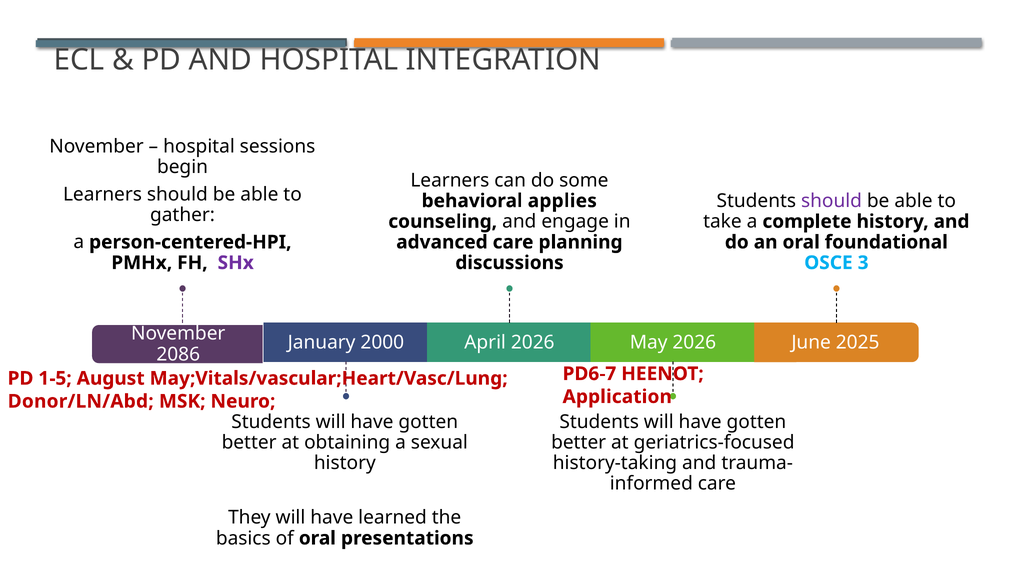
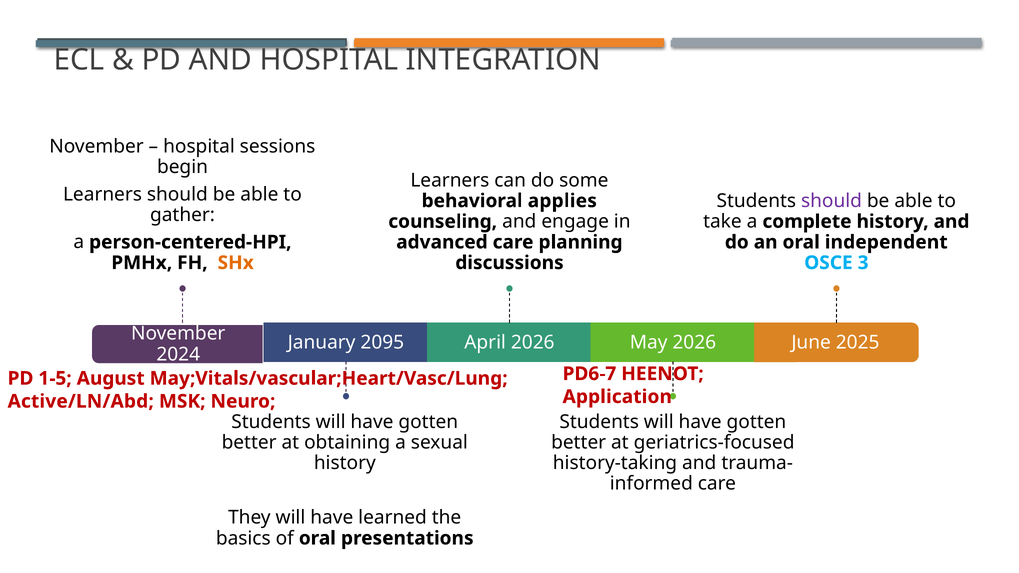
foundational: foundational -> independent (886, 242)
SHx colour: purple -> orange (236, 263)
2000: 2000 -> 2095 (382, 342)
2086: 2086 -> 2024 (178, 354)
Donor/LN/Abd: Donor/LN/Abd -> Active/LN/Abd (81, 401)
